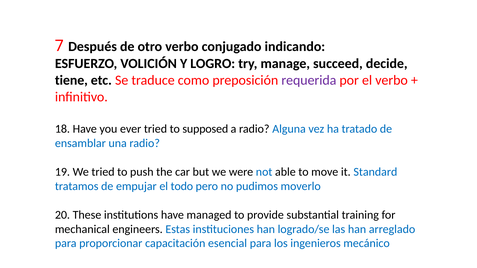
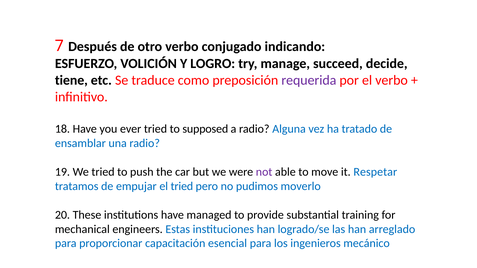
not colour: blue -> purple (264, 172)
Standard: Standard -> Respetar (375, 172)
el todo: todo -> tried (182, 186)
